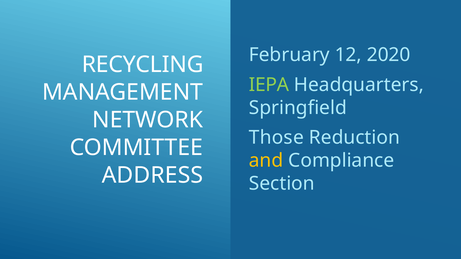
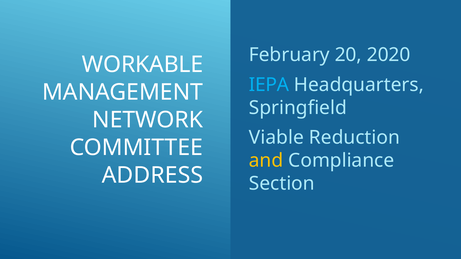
12: 12 -> 20 (348, 55)
RECYCLING: RECYCLING -> WORKABLE (143, 65)
IEPA colour: light green -> light blue (269, 85)
Those: Those -> Viable (276, 138)
